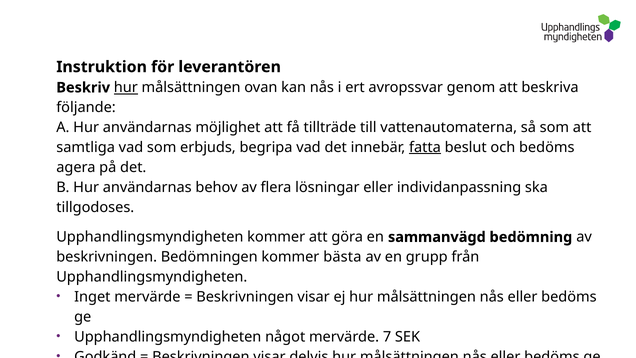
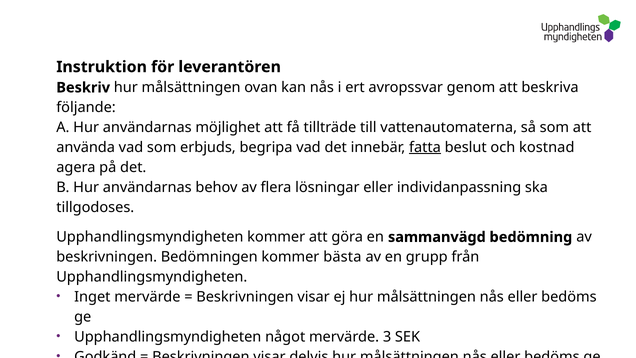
hur underline: present -> none (126, 88)
samtliga: samtliga -> använda (86, 147)
och bedöms: bedöms -> kostnad (547, 147)
7: 7 -> 3 (387, 337)
